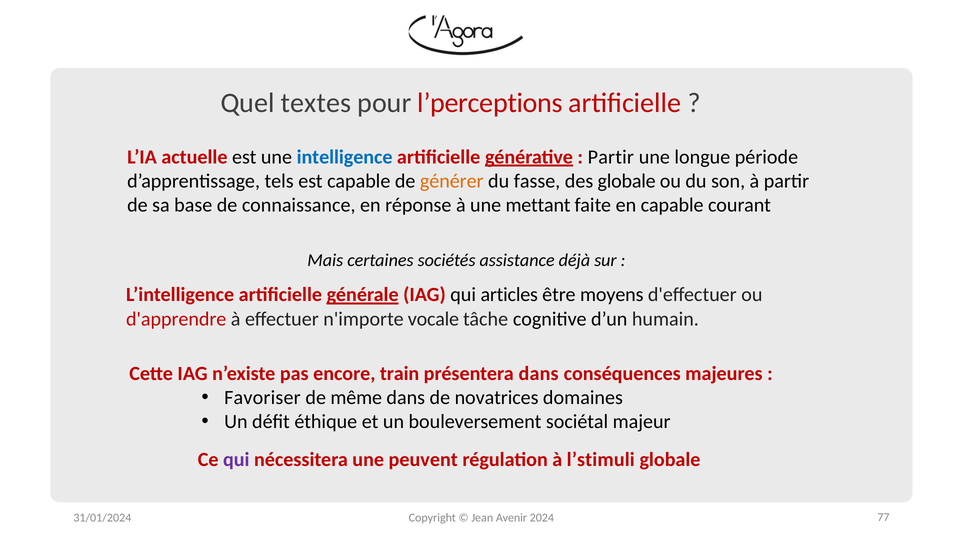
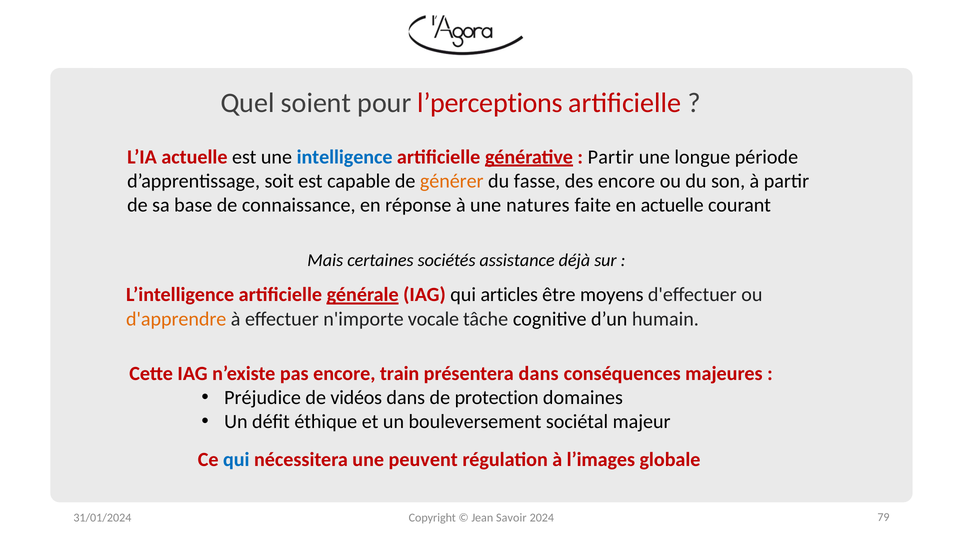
textes: textes -> soient (316, 103)
tels: tels -> soit (279, 181)
des globale: globale -> encore (626, 181)
mettant: mettant -> natures (538, 205)
en capable: capable -> actuelle (672, 205)
d'apprendre colour: red -> orange (176, 319)
Favoriser: Favoriser -> Préjudice (263, 397)
même: même -> vidéos (356, 397)
novatrices: novatrices -> protection (497, 397)
qui colour: purple -> blue (236, 459)
l’stimuli: l’stimuli -> l’images (601, 459)
Avenir: Avenir -> Savoir (511, 517)
77: 77 -> 79 (883, 517)
